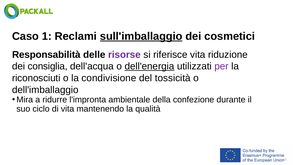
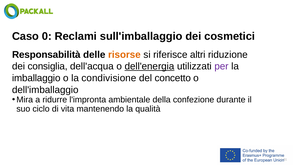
1: 1 -> 0 (47, 36)
sull'imballaggio underline: present -> none (141, 36)
risorse colour: purple -> orange (124, 55)
riferisce vita: vita -> altri (198, 55)
riconosciuti: riconosciuti -> imballaggio (36, 78)
tossicità: tossicità -> concetto (173, 78)
